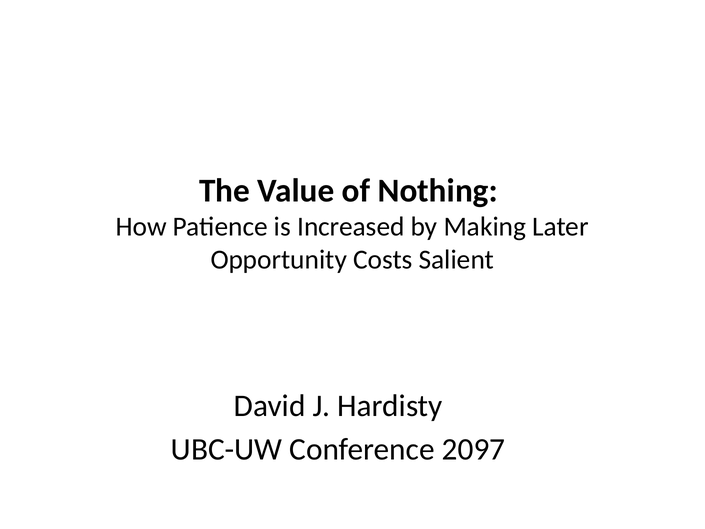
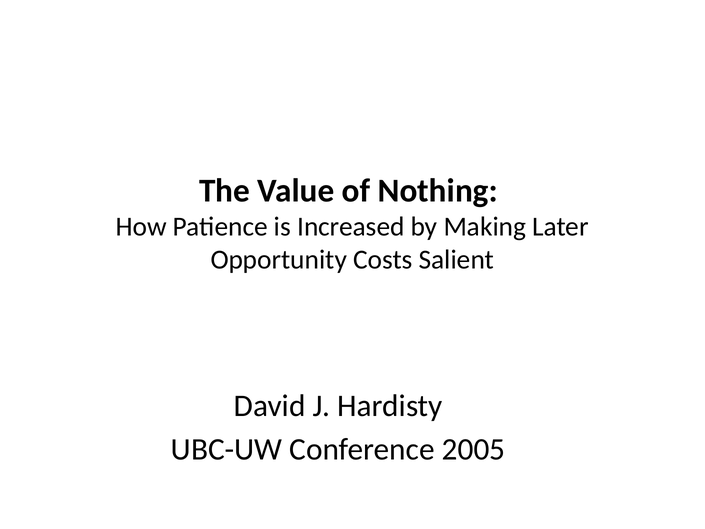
2097: 2097 -> 2005 (474, 449)
